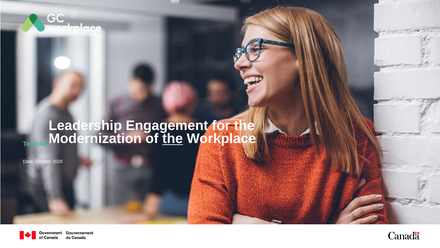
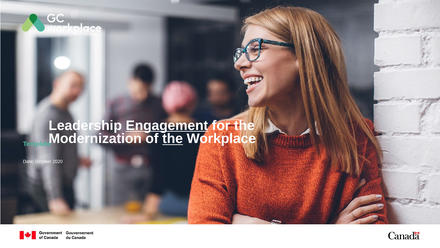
Engagement underline: none -> present (167, 125)
